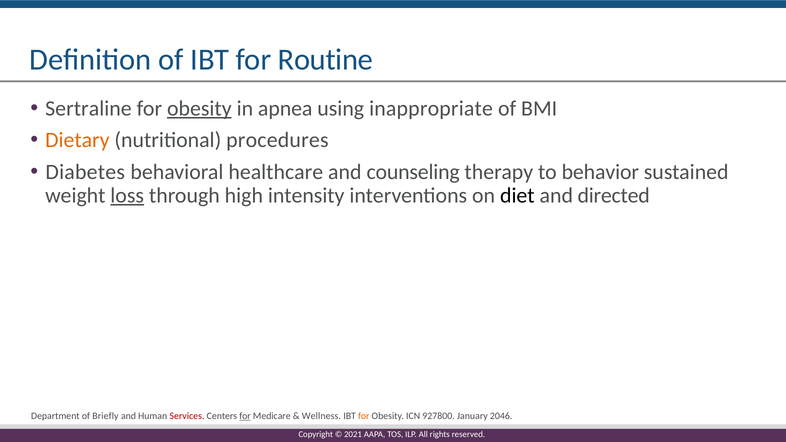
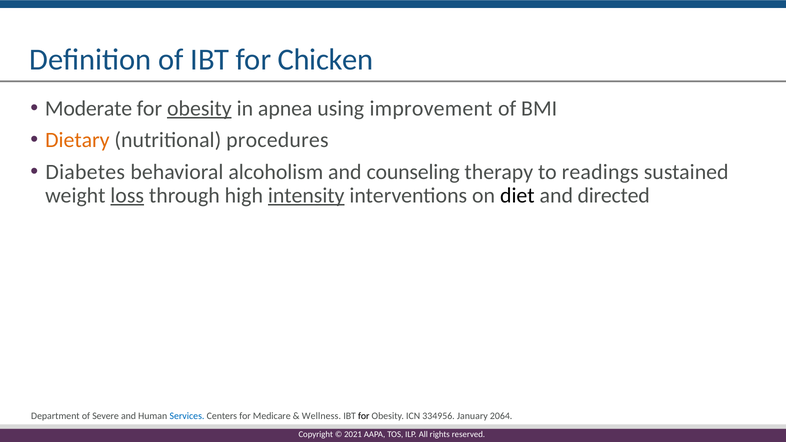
Routine: Routine -> Chicken (325, 60)
Sertraline: Sertraline -> Moderate (89, 108)
inappropriate: inappropriate -> improvement (431, 108)
healthcare: healthcare -> alcoholism (276, 172)
behavior: behavior -> readings (600, 172)
intensity underline: none -> present (306, 196)
Briefly: Briefly -> Severe (106, 416)
Services colour: red -> blue (187, 416)
for underline: present -> none (245, 416)
for colour: orange -> black (364, 416)
927800: 927800 -> 334956 (439, 416)
2046: 2046 -> 2064 (501, 416)
